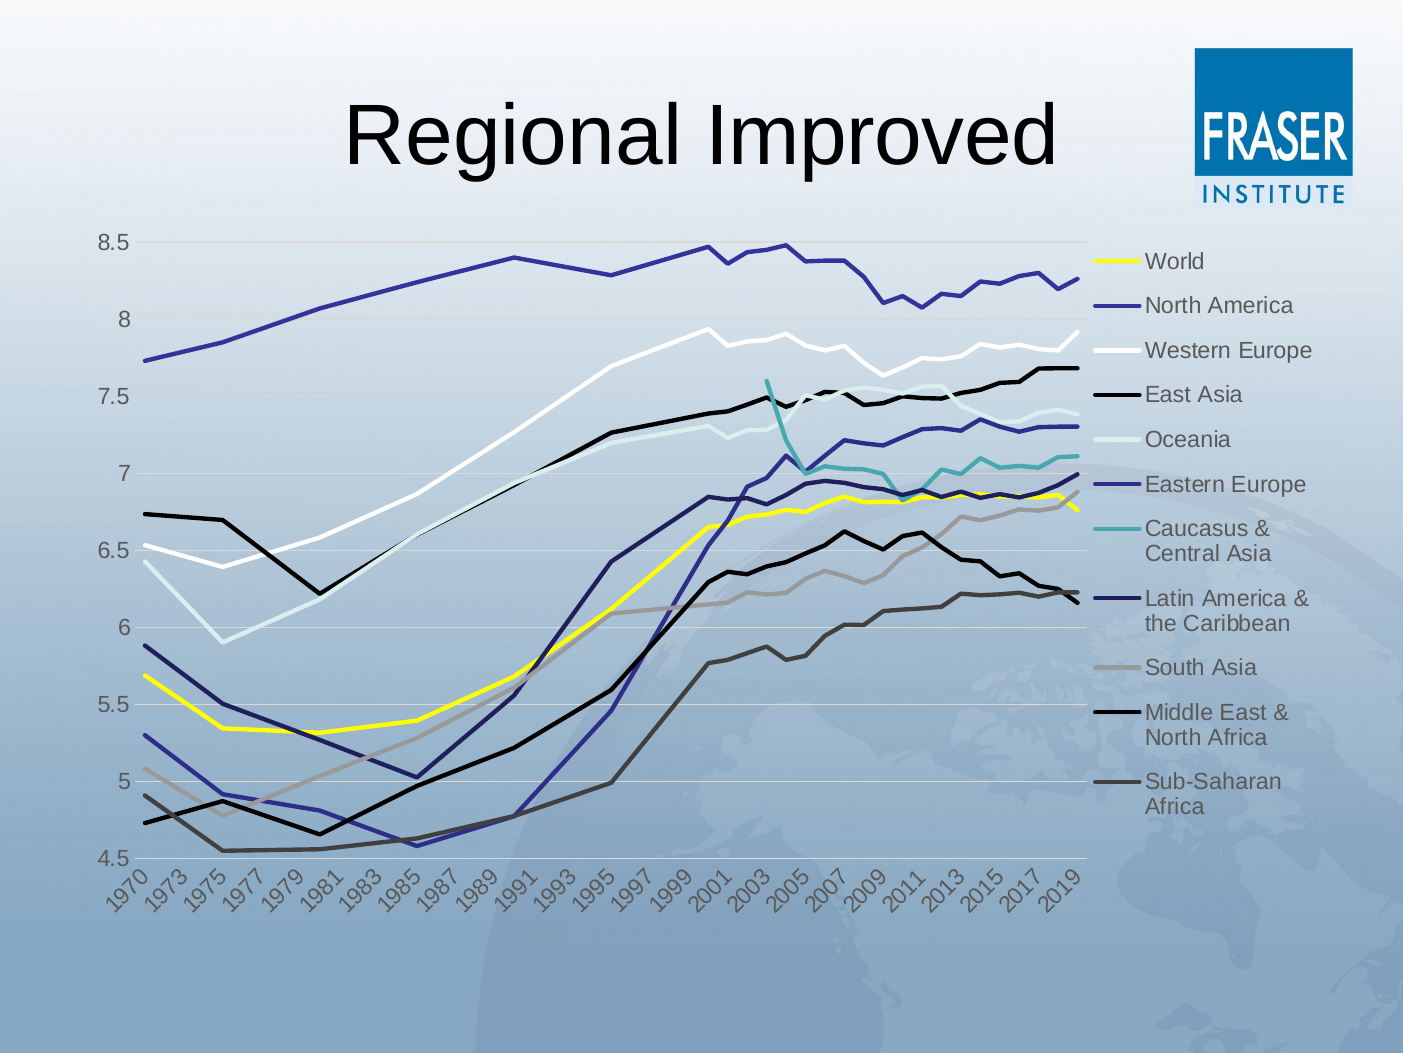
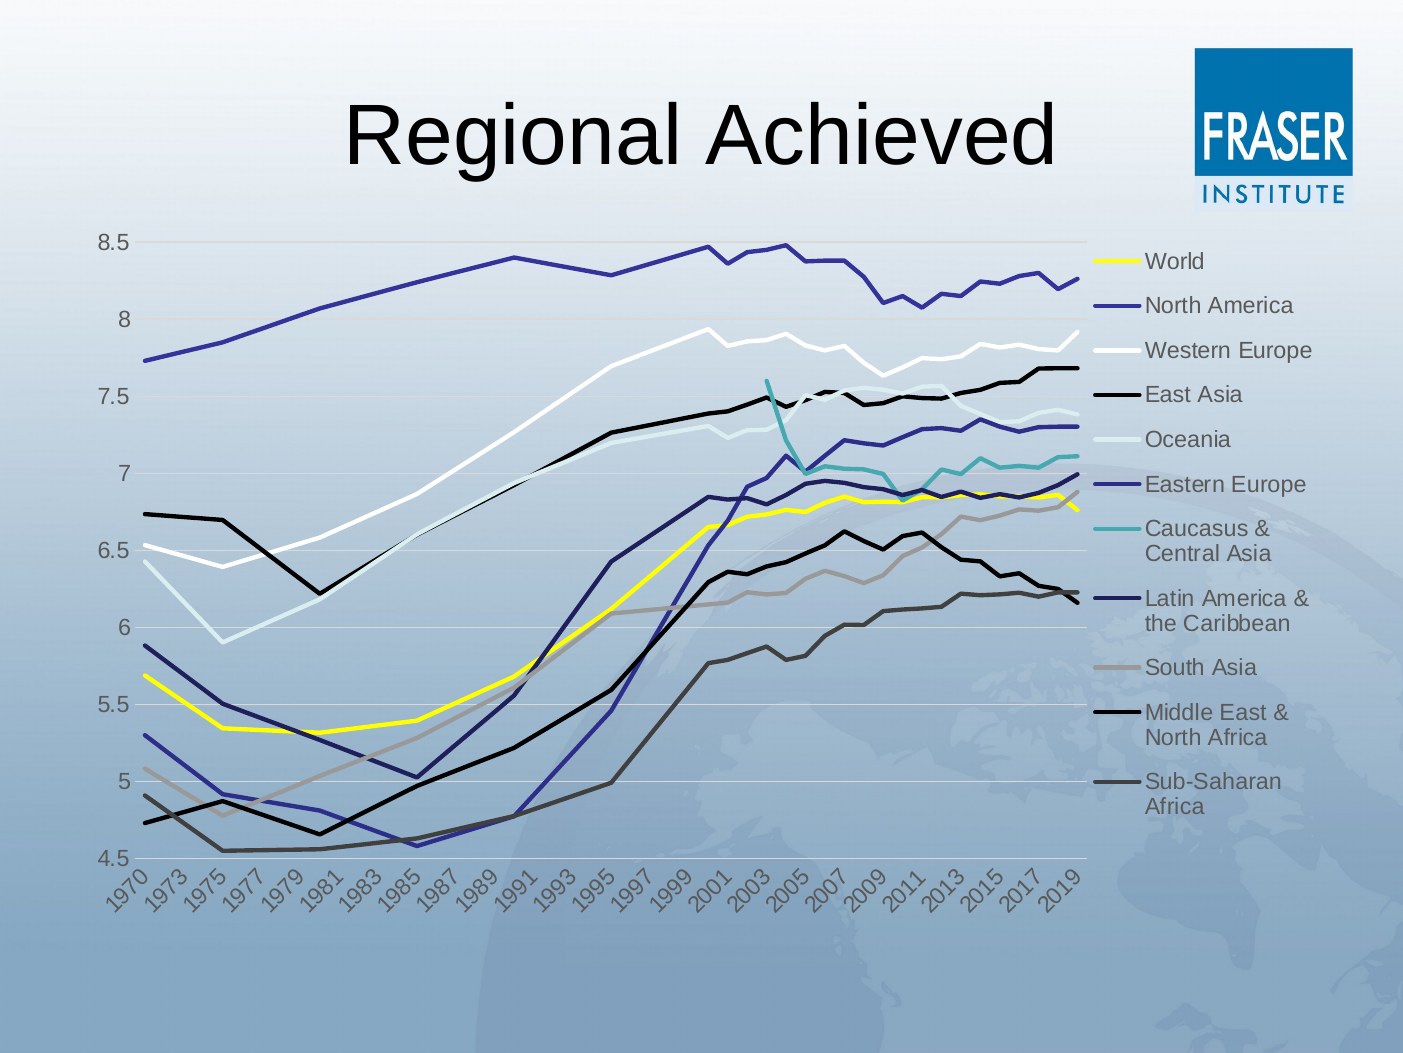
Improved: Improved -> Achieved (882, 136)
